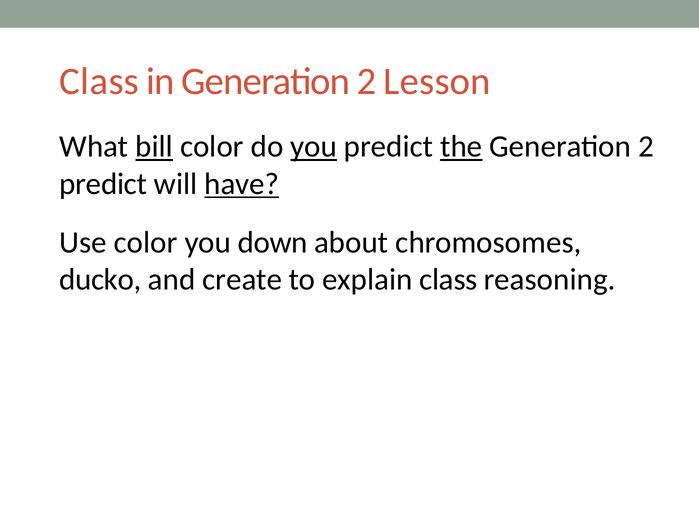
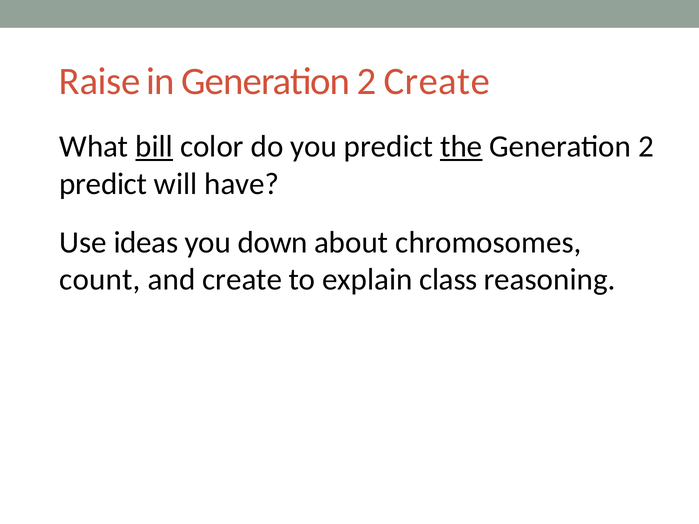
Class: Class -> Raise (100, 81)
2 Lesson: Lesson -> Create (437, 81)
you underline: present -> none (314, 147)
have underline: present -> none (242, 184)
Use color: color -> ideas (146, 243)
ducko: ducko -> count (100, 280)
